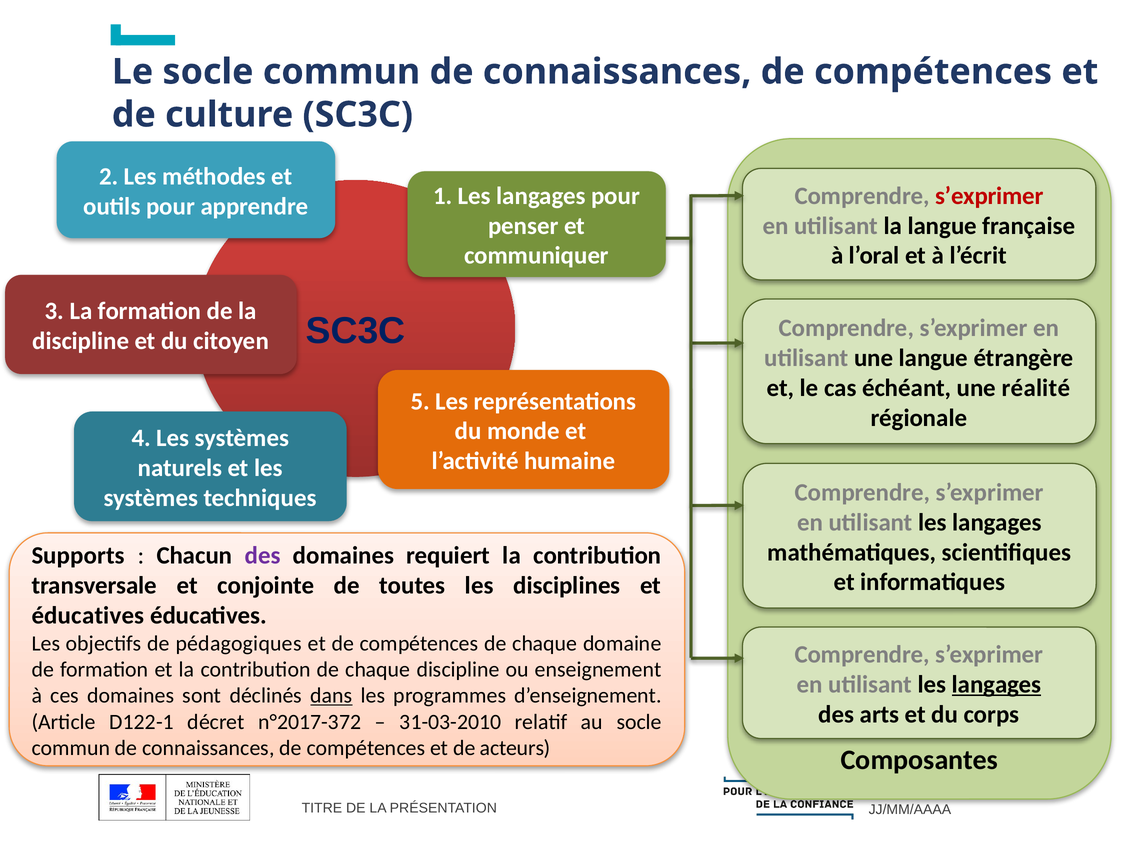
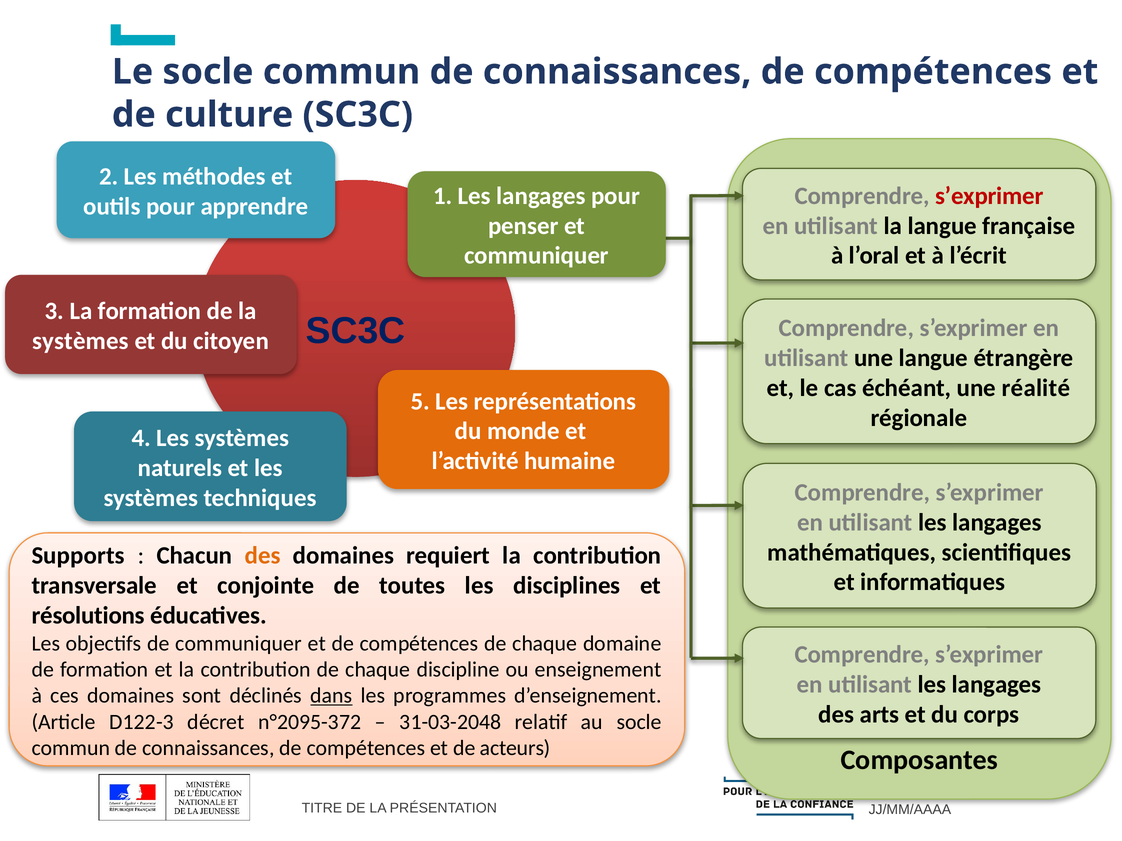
discipline: discipline -> systèmes (81, 341)
des colour: purple -> orange (263, 556)
éducatives: éducatives -> résolutions (88, 616)
de pédagogiques: pédagogiques -> communiquer (239, 644)
langages underline: present -> none (997, 685)
D122-1: D122-1 -> D122-3 (142, 722)
n°2017-372: n°2017-372 -> n°2095-372 (310, 722)
31-03-2010: 31-03-2010 -> 31-03-2048 (450, 722)
